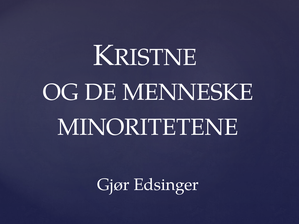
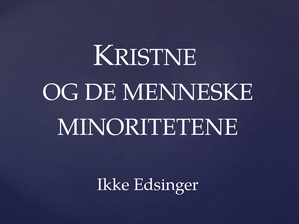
Gjør: Gjør -> Ikke (113, 185)
